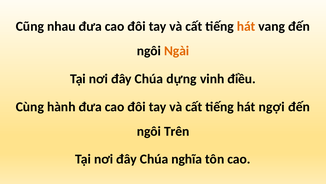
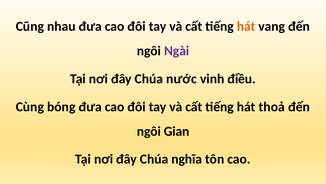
Ngài colour: orange -> purple (177, 51)
dựng: dựng -> nước (182, 79)
hành: hành -> bóng (61, 106)
ngợi: ngợi -> thoả (272, 106)
Trên: Trên -> Gian (177, 131)
